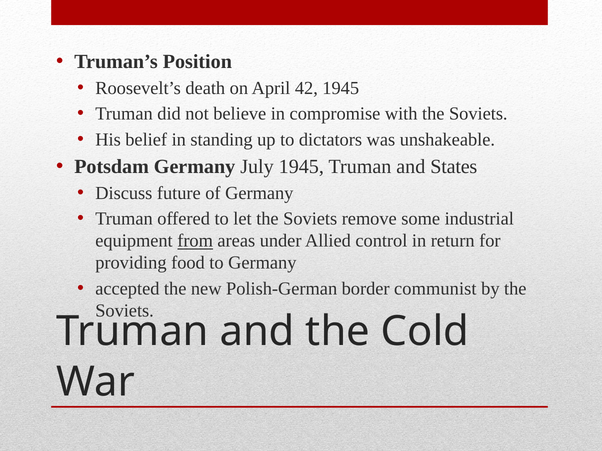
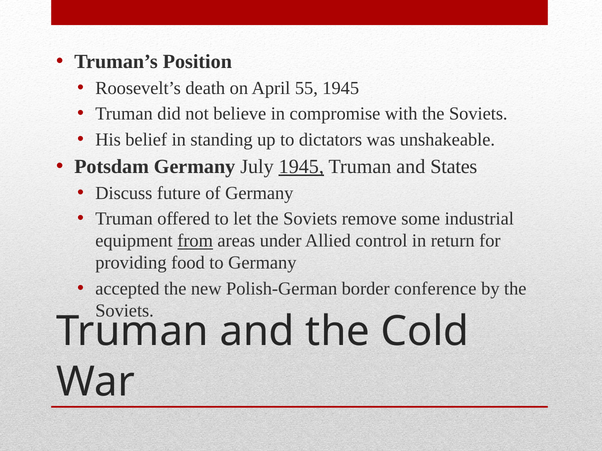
42: 42 -> 55 (306, 88)
1945 underline: none -> present (301, 167)
communist: communist -> conference (435, 289)
